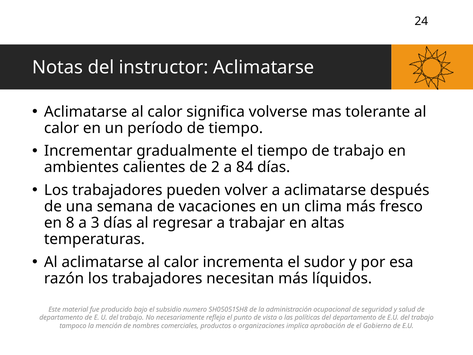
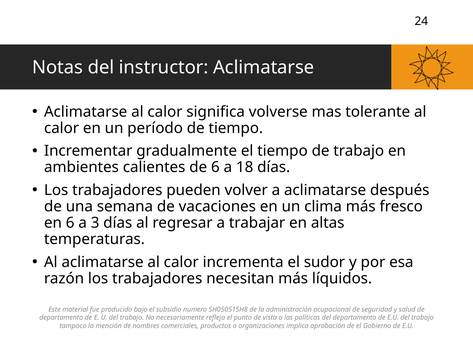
de 2: 2 -> 6 (215, 167)
84: 84 -> 18 (245, 167)
en 8: 8 -> 6 (70, 223)
